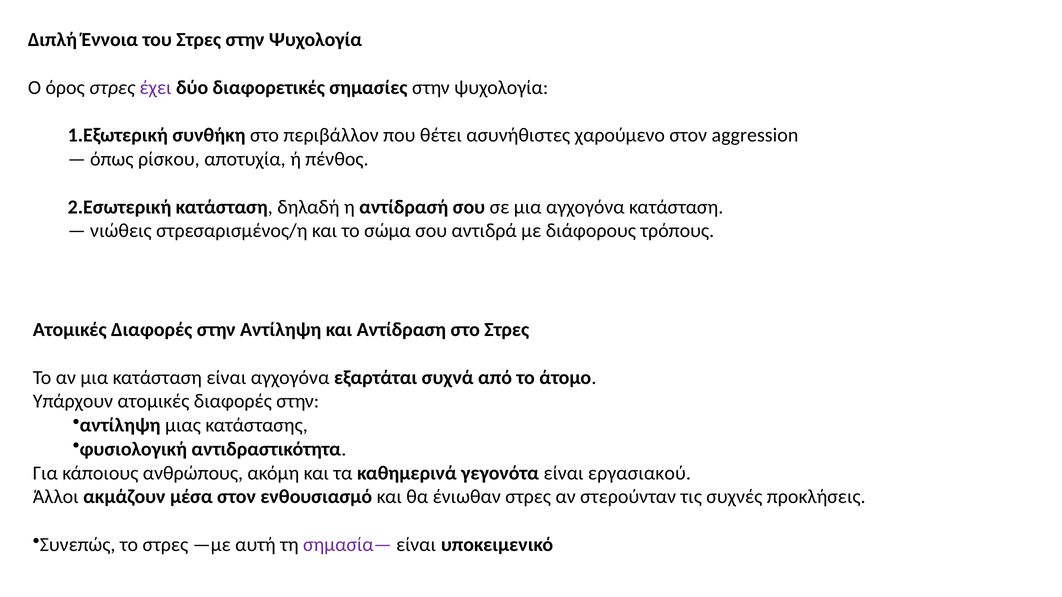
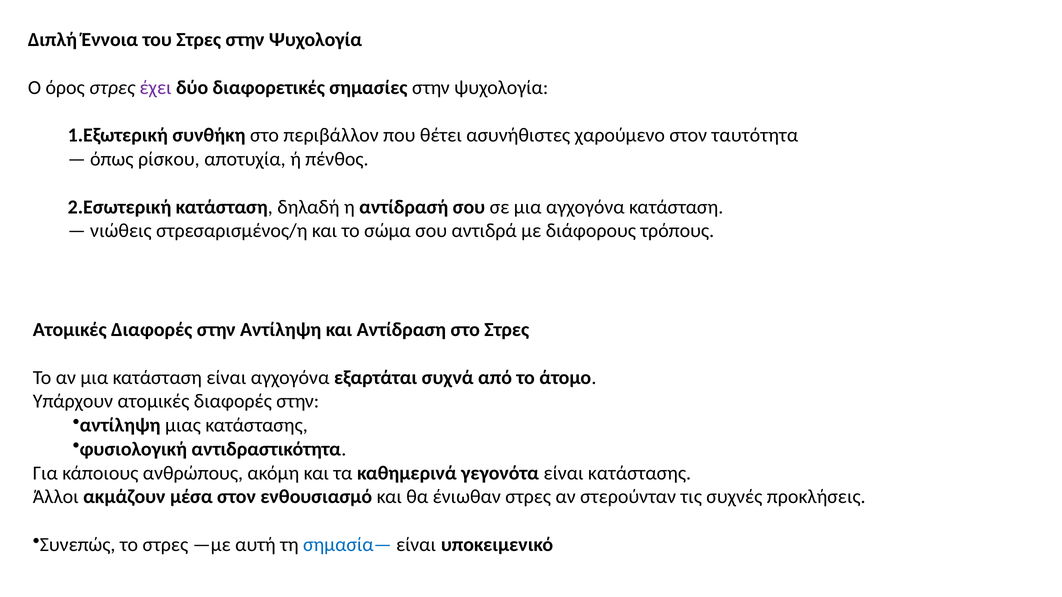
aggression: aggression -> ταυτότητα (755, 135)
είναι εργασιακού: εργασιακού -> κατάστασης (640, 473)
σημασία— colour: purple -> blue (347, 545)
